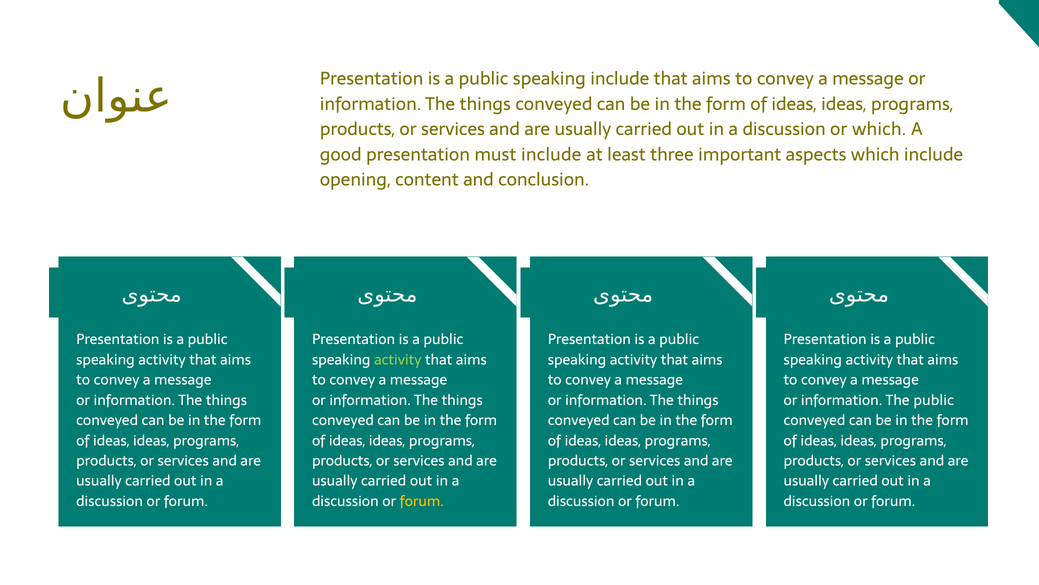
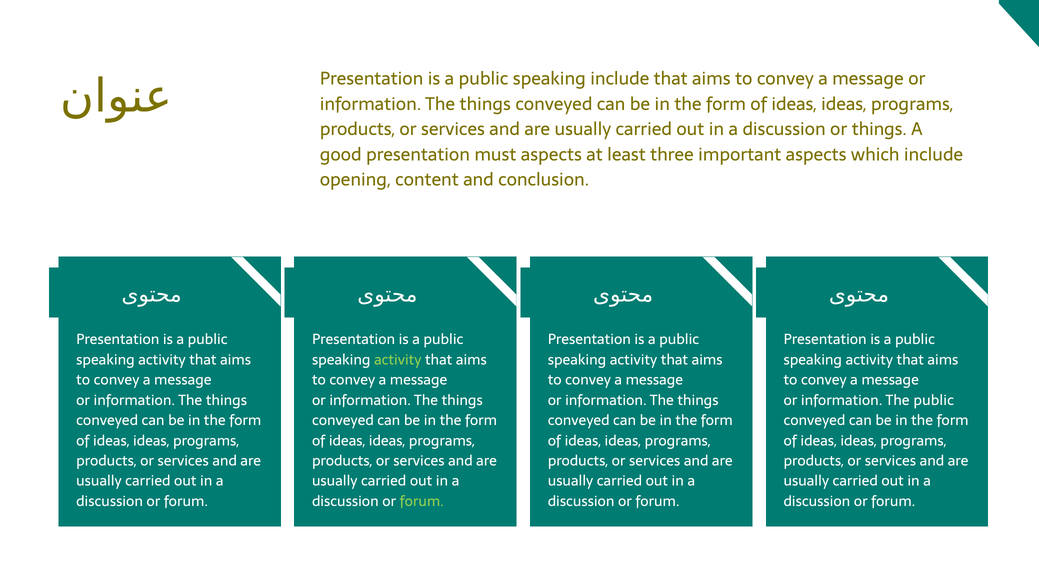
or which: which -> things (879, 129)
must include: include -> aspects (551, 154)
forum colour: yellow -> light green (422, 501)
